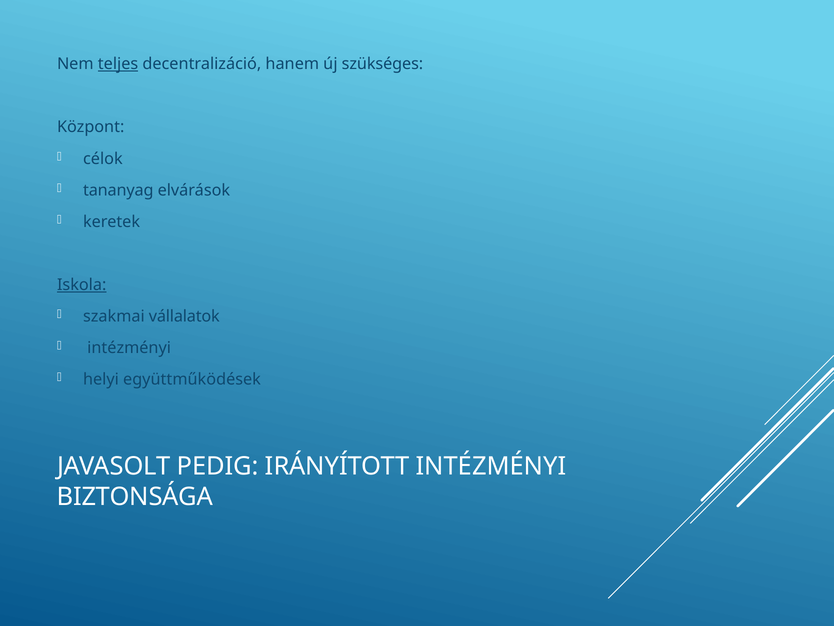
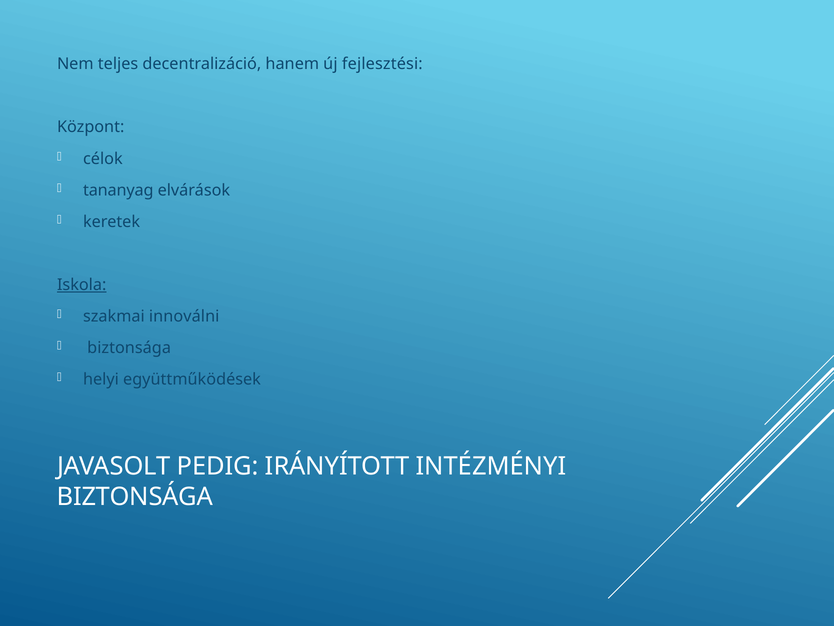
teljes underline: present -> none (118, 64)
szükséges: szükséges -> fejlesztési (382, 64)
vállalatok: vállalatok -> innoválni (184, 316)
intézményi: intézményi -> biztonsága (129, 348)
